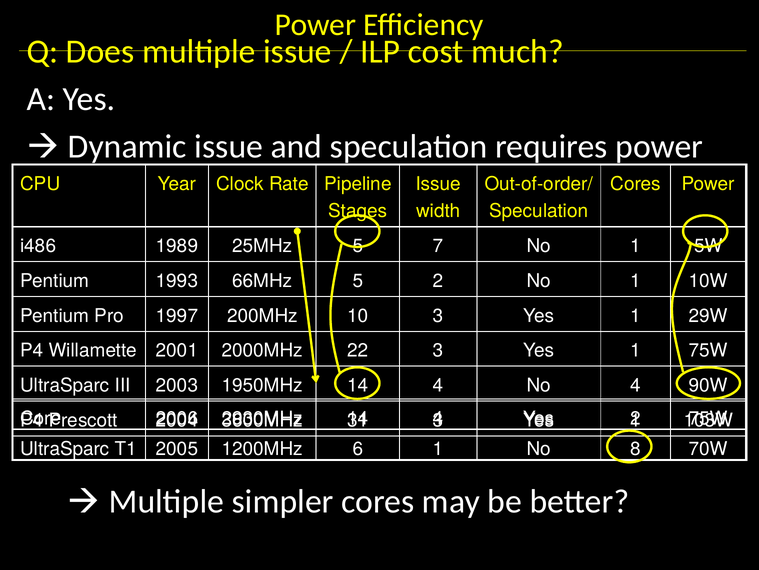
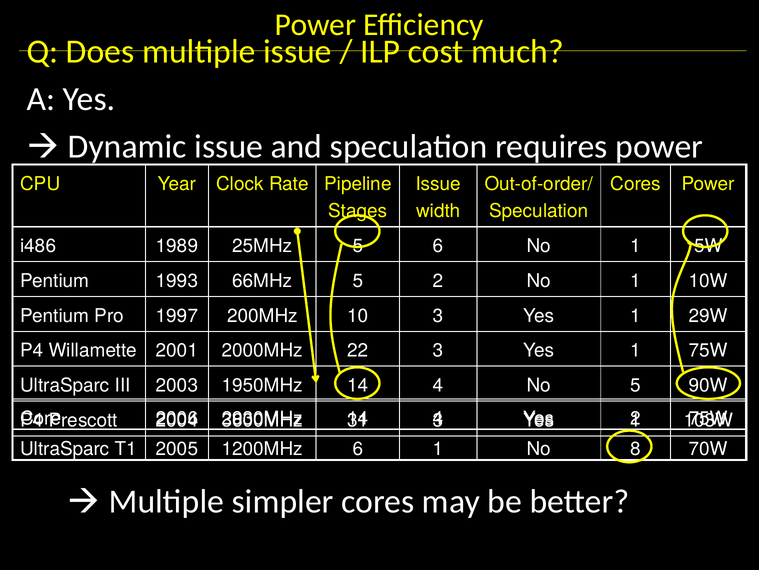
5 7: 7 -> 6 (438, 246)
No 4: 4 -> 5 (636, 385)
